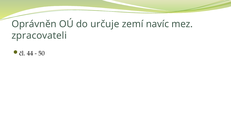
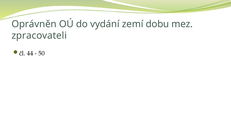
určuje: určuje -> vydání (105, 24)
navíc: navíc -> dobu (157, 24)
